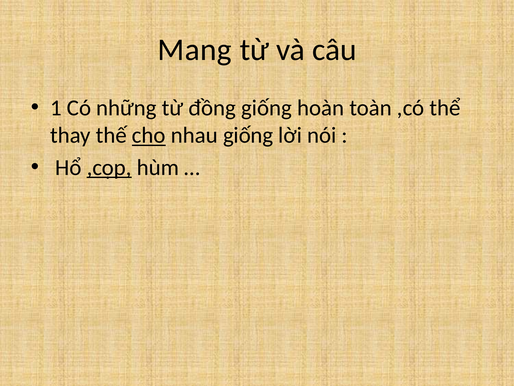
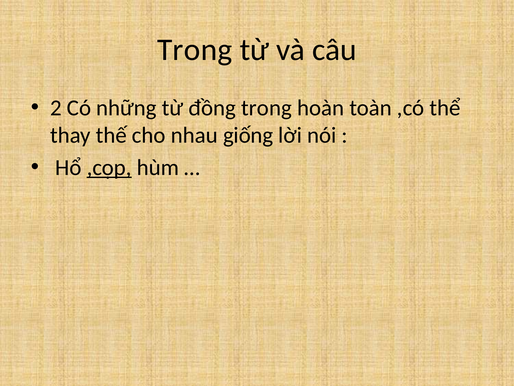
Mang: Mang -> Trong (195, 50)
1: 1 -> 2 (56, 108)
đồng giống: giống -> trong (267, 108)
cho underline: present -> none (149, 135)
